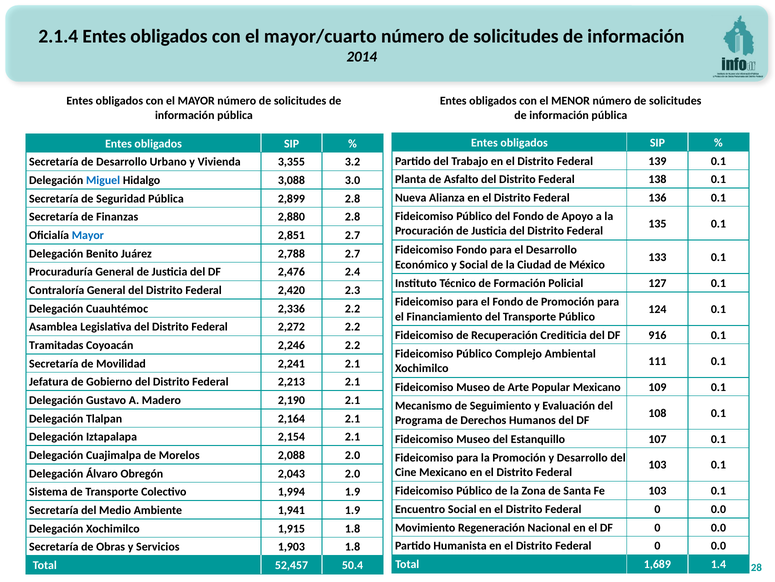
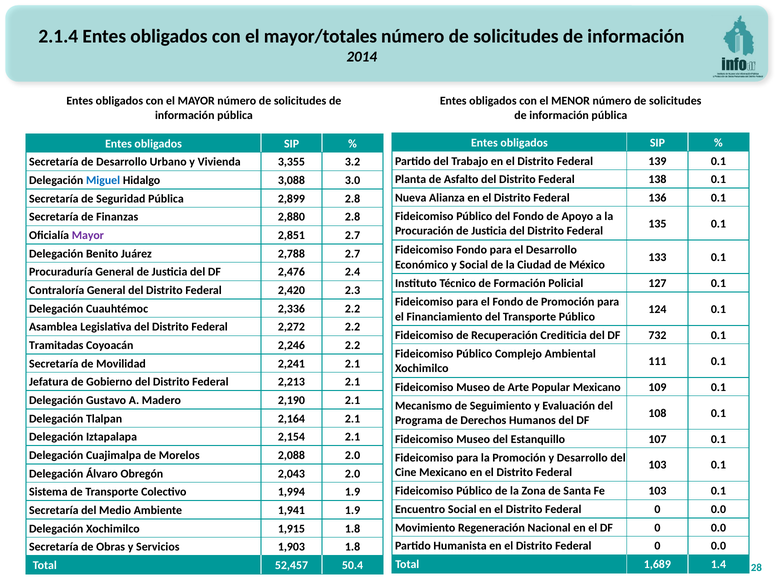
mayor/cuarto: mayor/cuarto -> mayor/totales (320, 36)
Mayor colour: blue -> purple (88, 235)
916: 916 -> 732 (657, 335)
